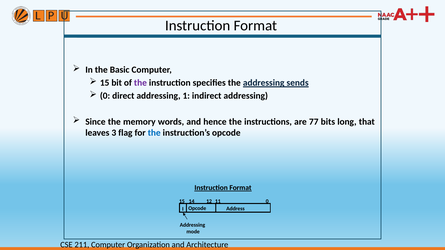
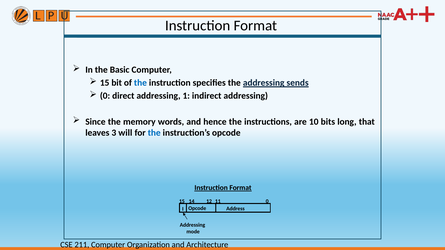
the colour: purple -> blue (140, 83)
77: 77 -> 10 (314, 122)
flag: flag -> will (125, 133)
